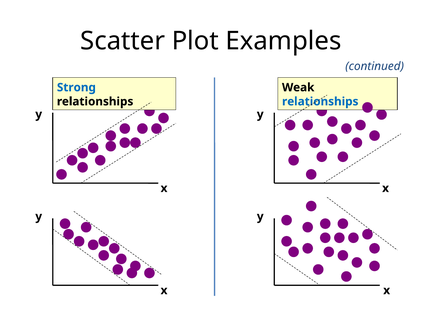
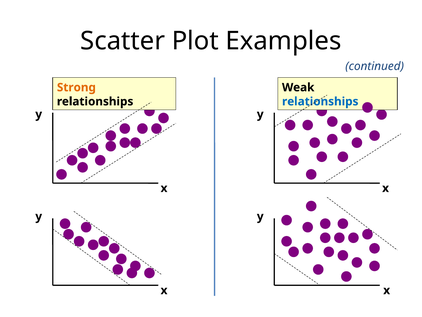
Strong colour: blue -> orange (76, 87)
